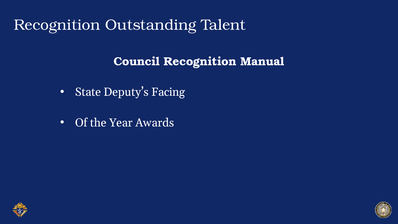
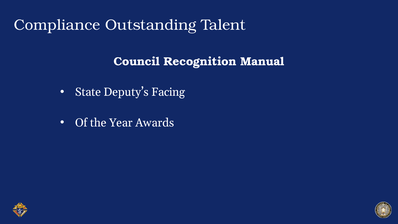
Recognition: Recognition -> Compliance (57, 25)
